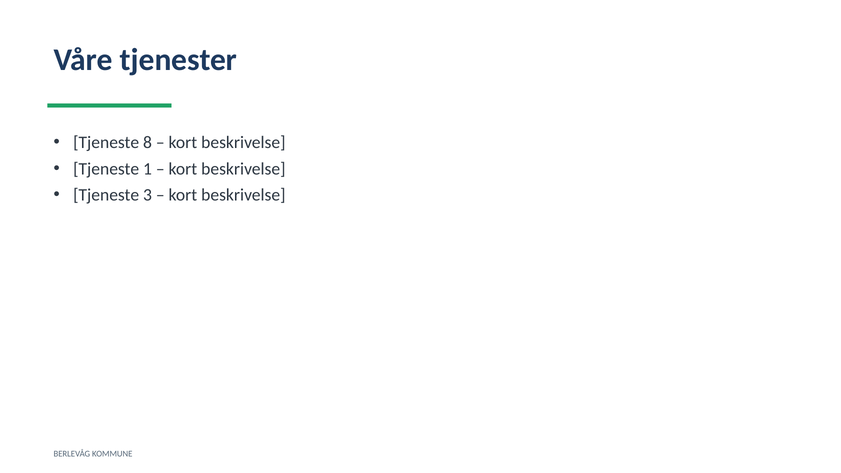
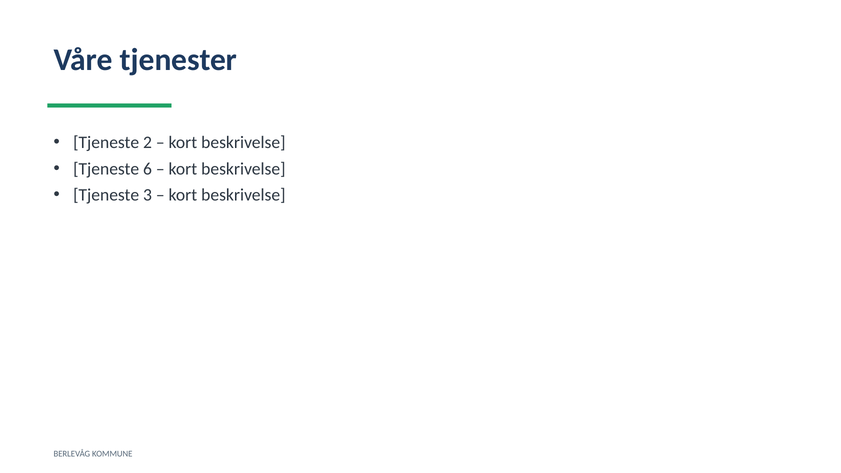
8: 8 -> 2 (147, 142)
1: 1 -> 6 (147, 169)
